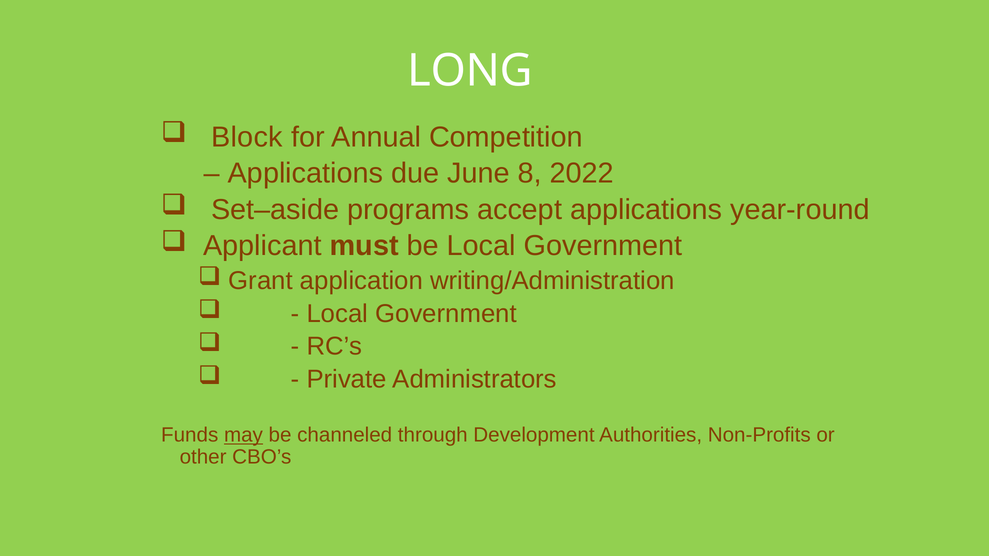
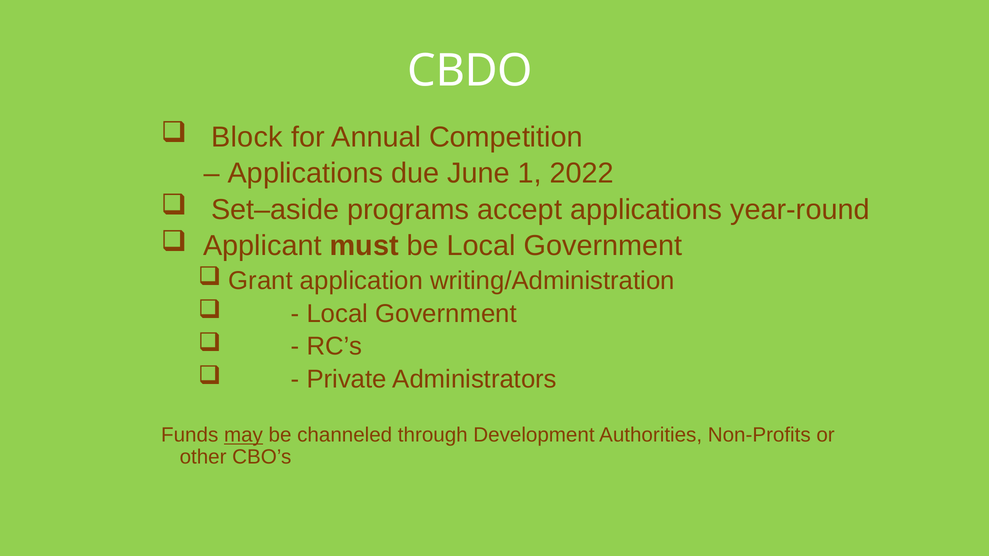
LONG: LONG -> CBDO (470, 71)
8: 8 -> 1 (530, 173)
